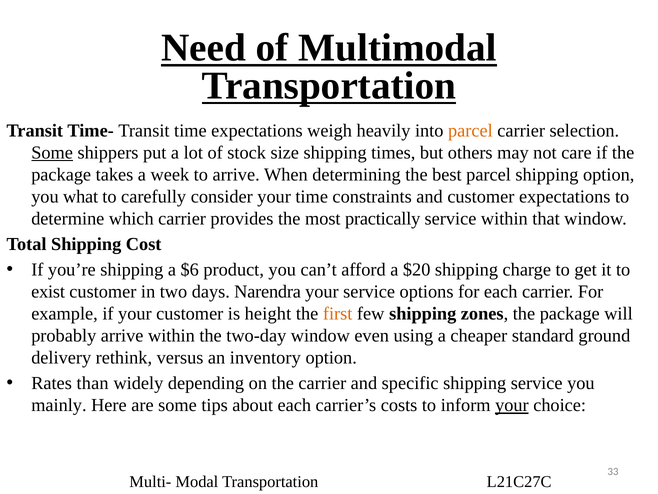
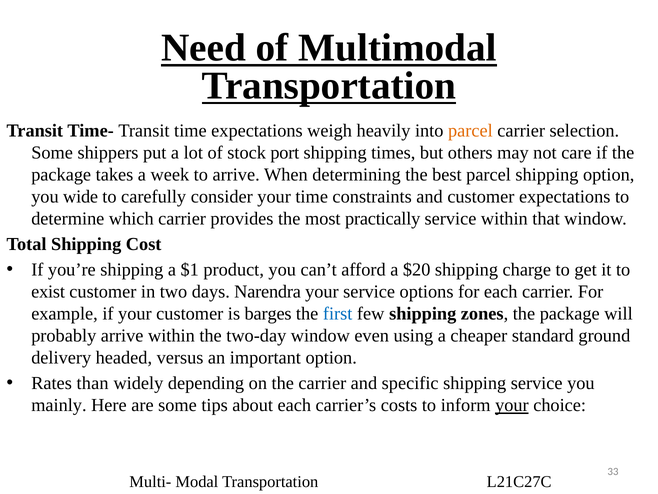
Some underline: present -> none (52, 153)
size: size -> port (285, 153)
what: what -> wide (81, 197)
$6: $6 -> $1 (190, 270)
height: height -> barges (268, 314)
first colour: orange -> blue (338, 314)
rethink: rethink -> headed (124, 357)
inventory: inventory -> important (265, 357)
